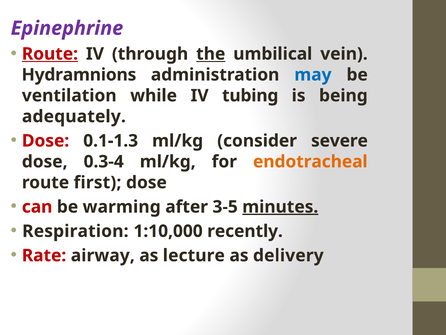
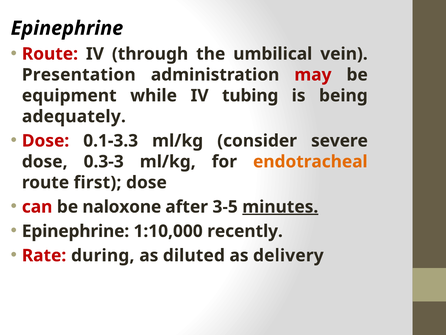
Epinephrine colour: purple -> black (67, 28)
Route underline: present -> none (50, 54)
the underline: present -> none (211, 54)
Hydramnions: Hydramnions -> Presentation (79, 75)
may colour: blue -> red (313, 75)
ventilation: ventilation -> equipment (69, 95)
0.1-1.3: 0.1-1.3 -> 0.1-3.3 (111, 141)
0.3-4: 0.3-4 -> 0.3-3 (104, 161)
warming: warming -> naloxone (122, 207)
Respiration: Respiration -> Epinephrine (76, 231)
airway: airway -> during (103, 255)
lecture: lecture -> diluted (194, 255)
